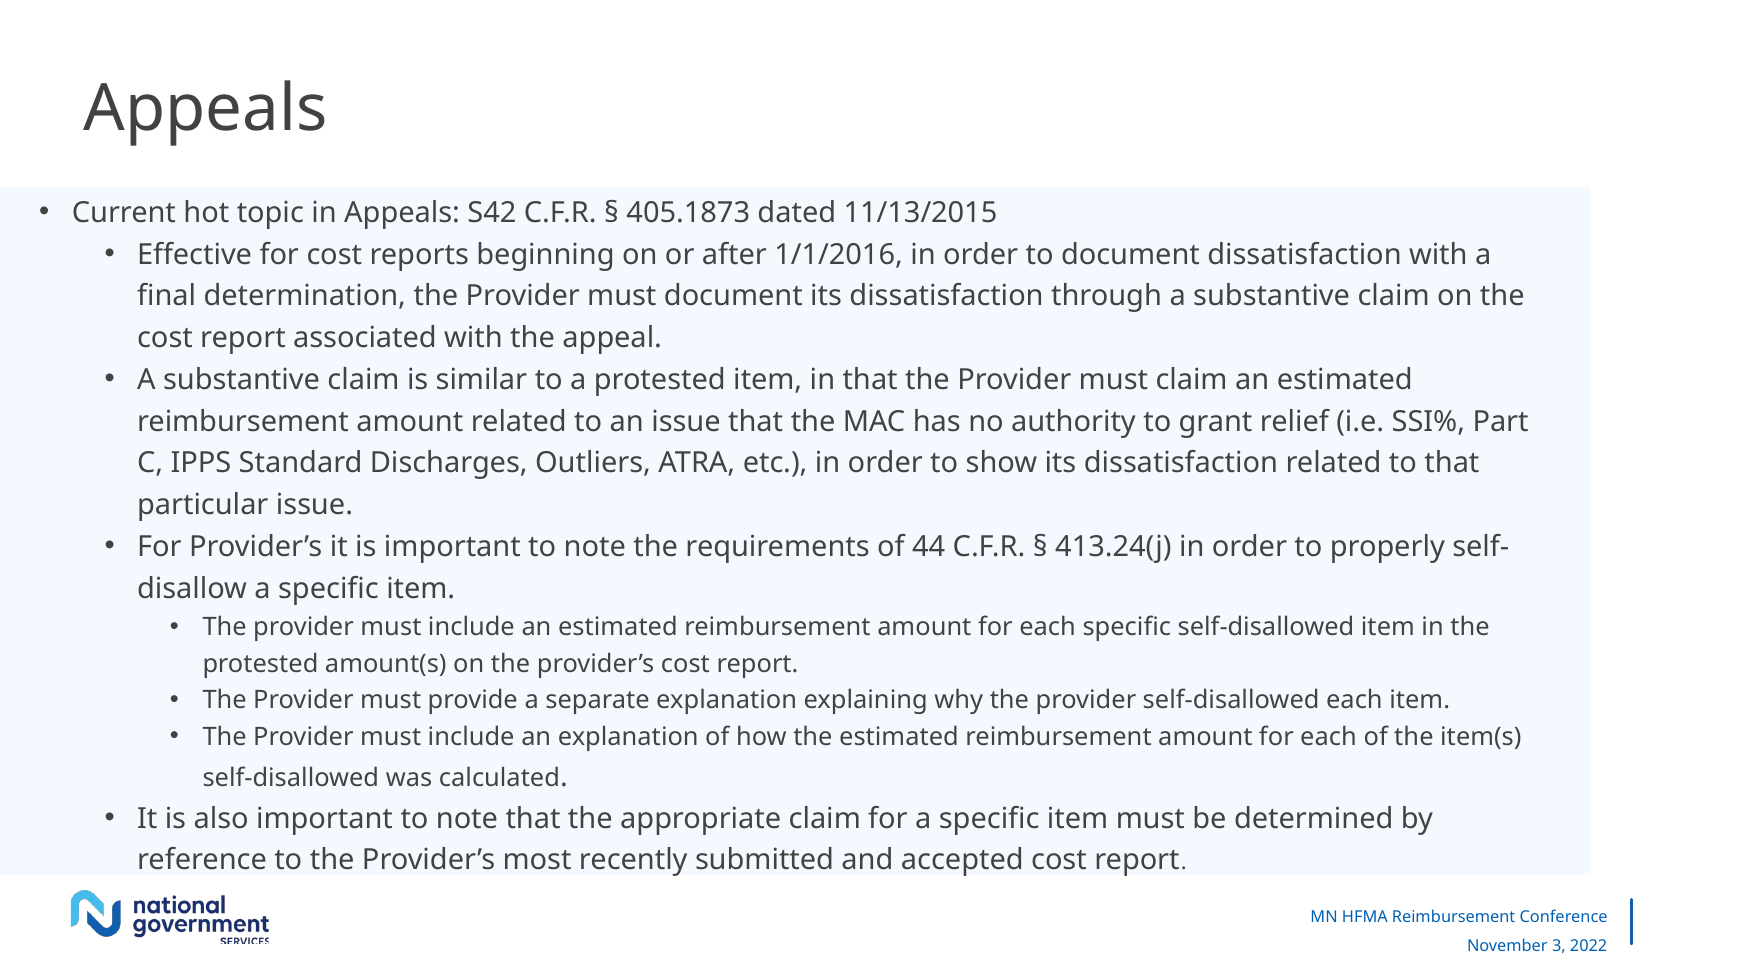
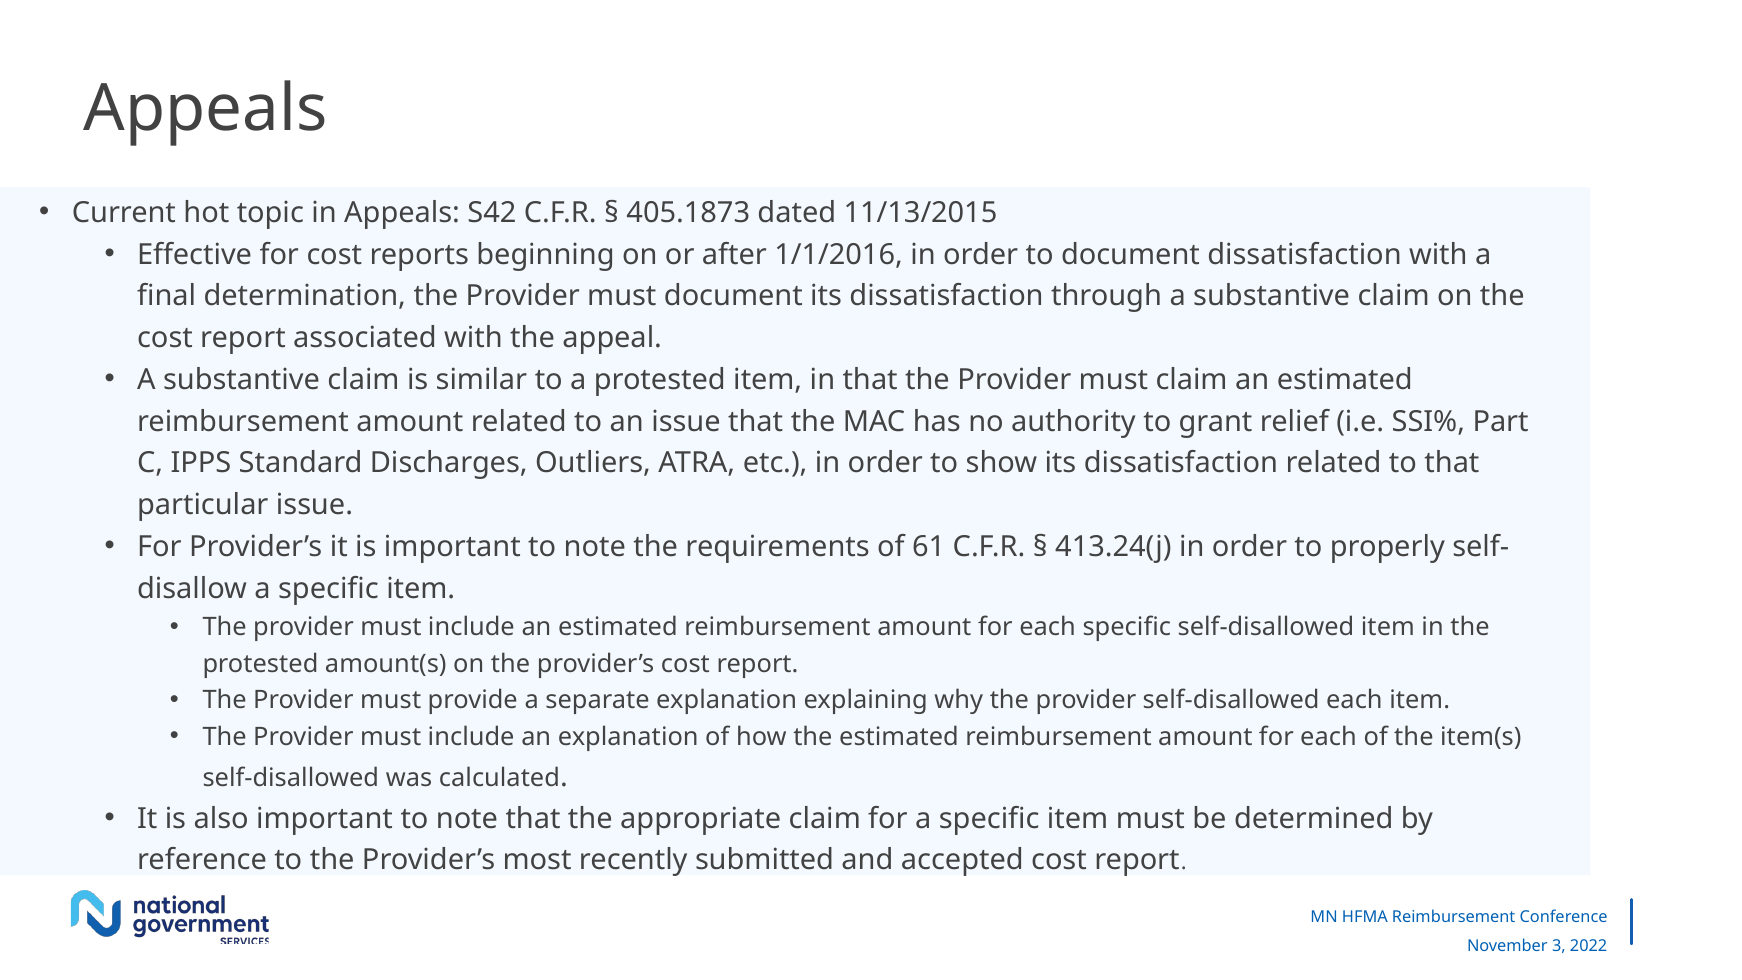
44: 44 -> 61 (929, 547)
